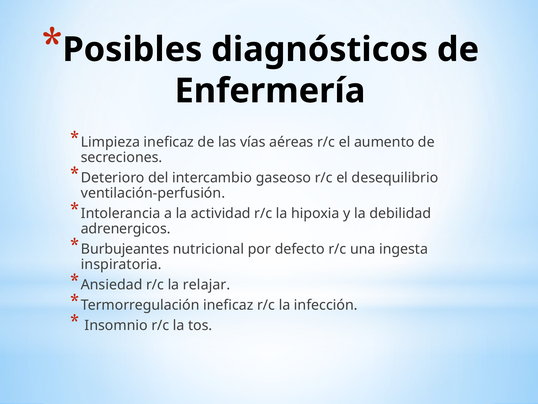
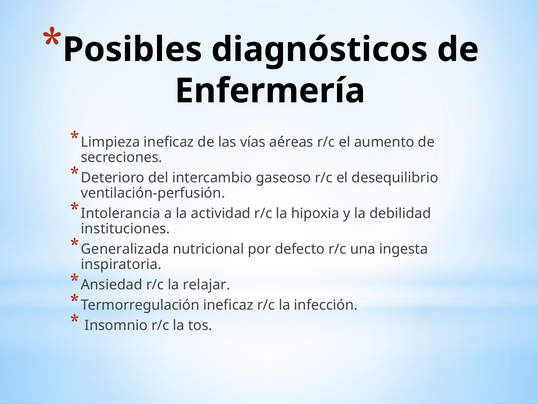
adrenergicos: adrenergicos -> instituciones (126, 229)
Burbujeantes: Burbujeantes -> Generalizada (125, 249)
